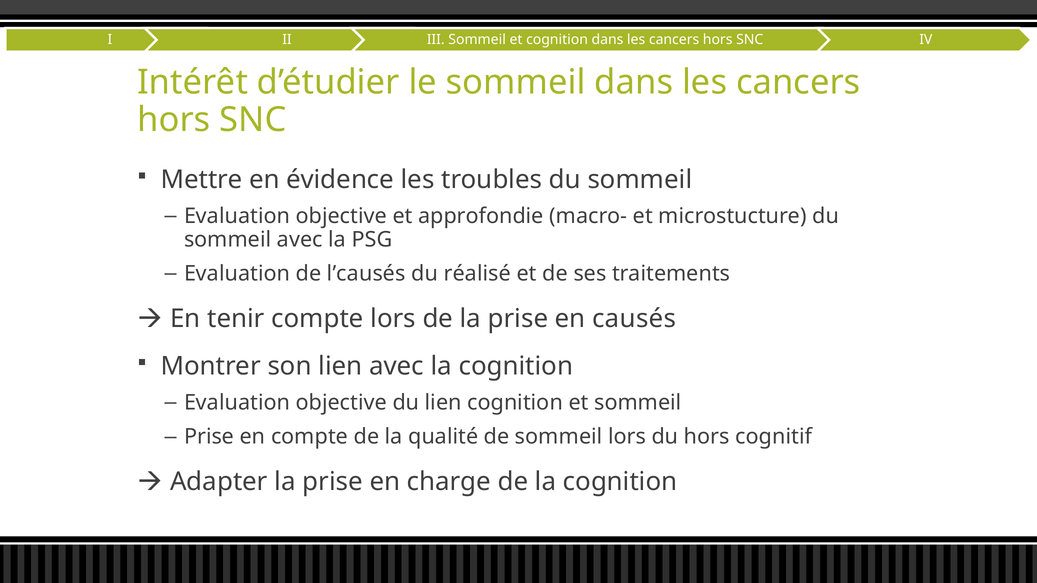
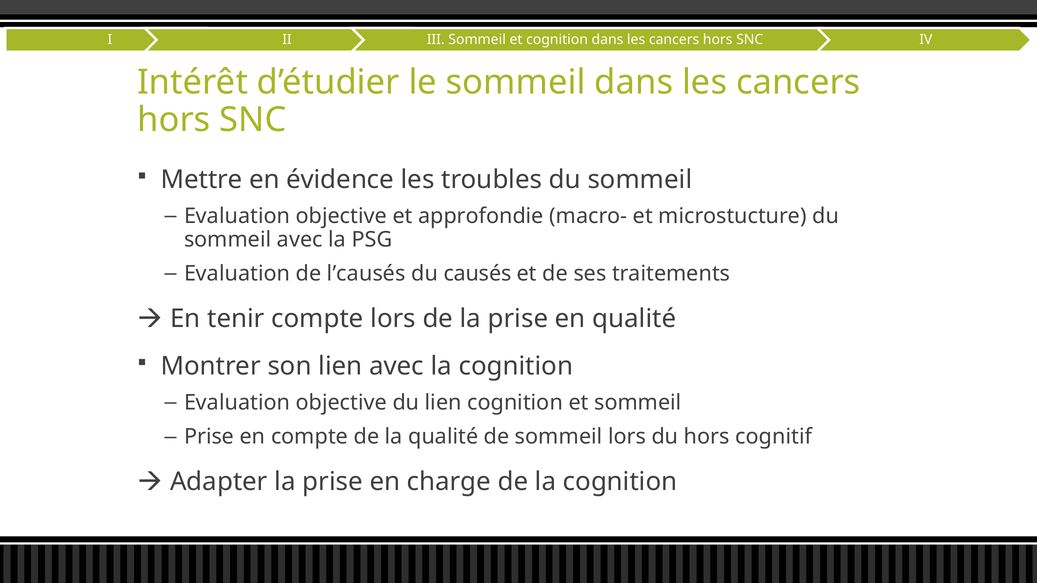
réalisé: réalisé -> causés (478, 274)
en causés: causés -> qualité (634, 319)
